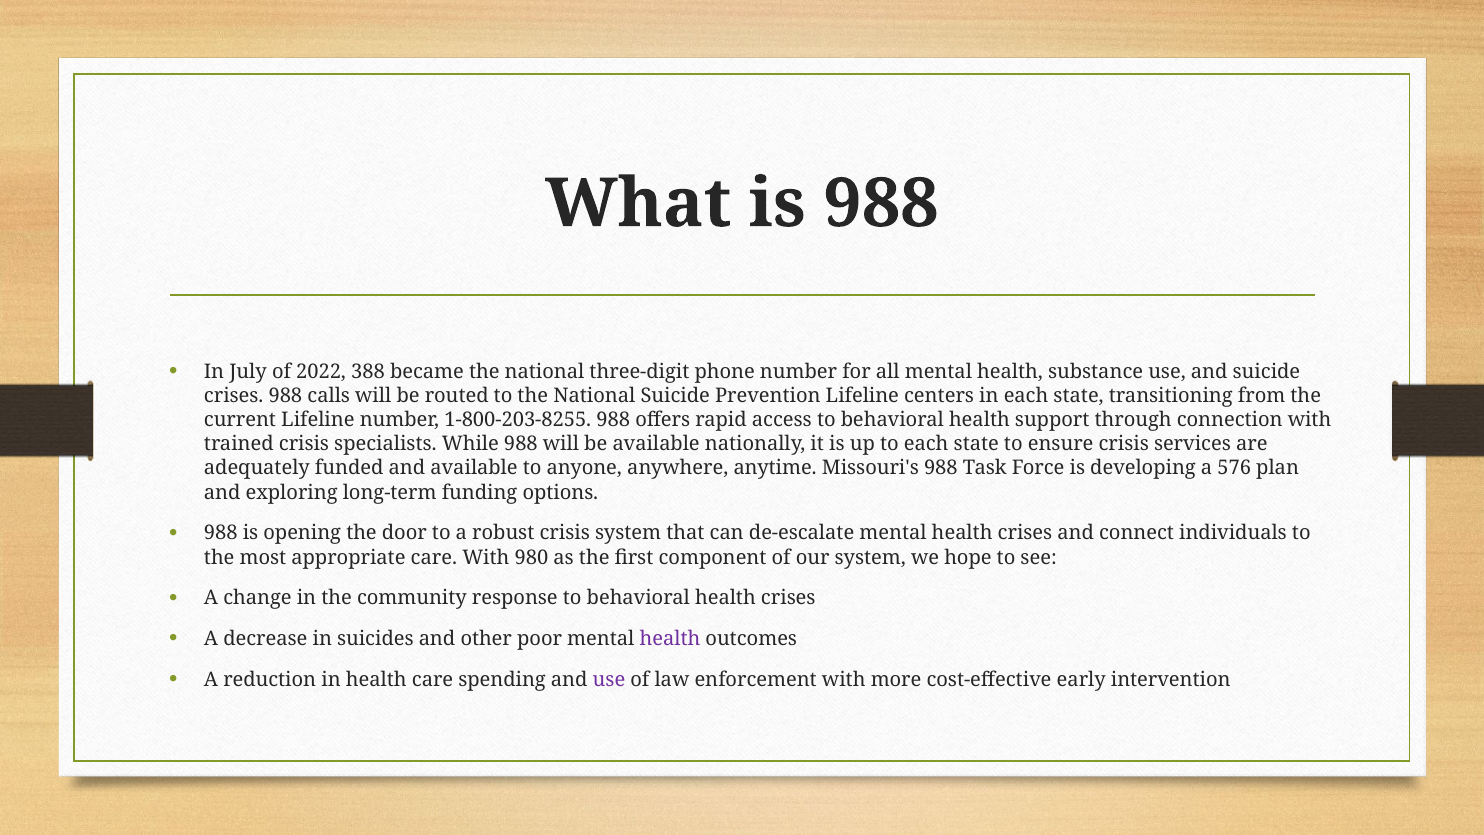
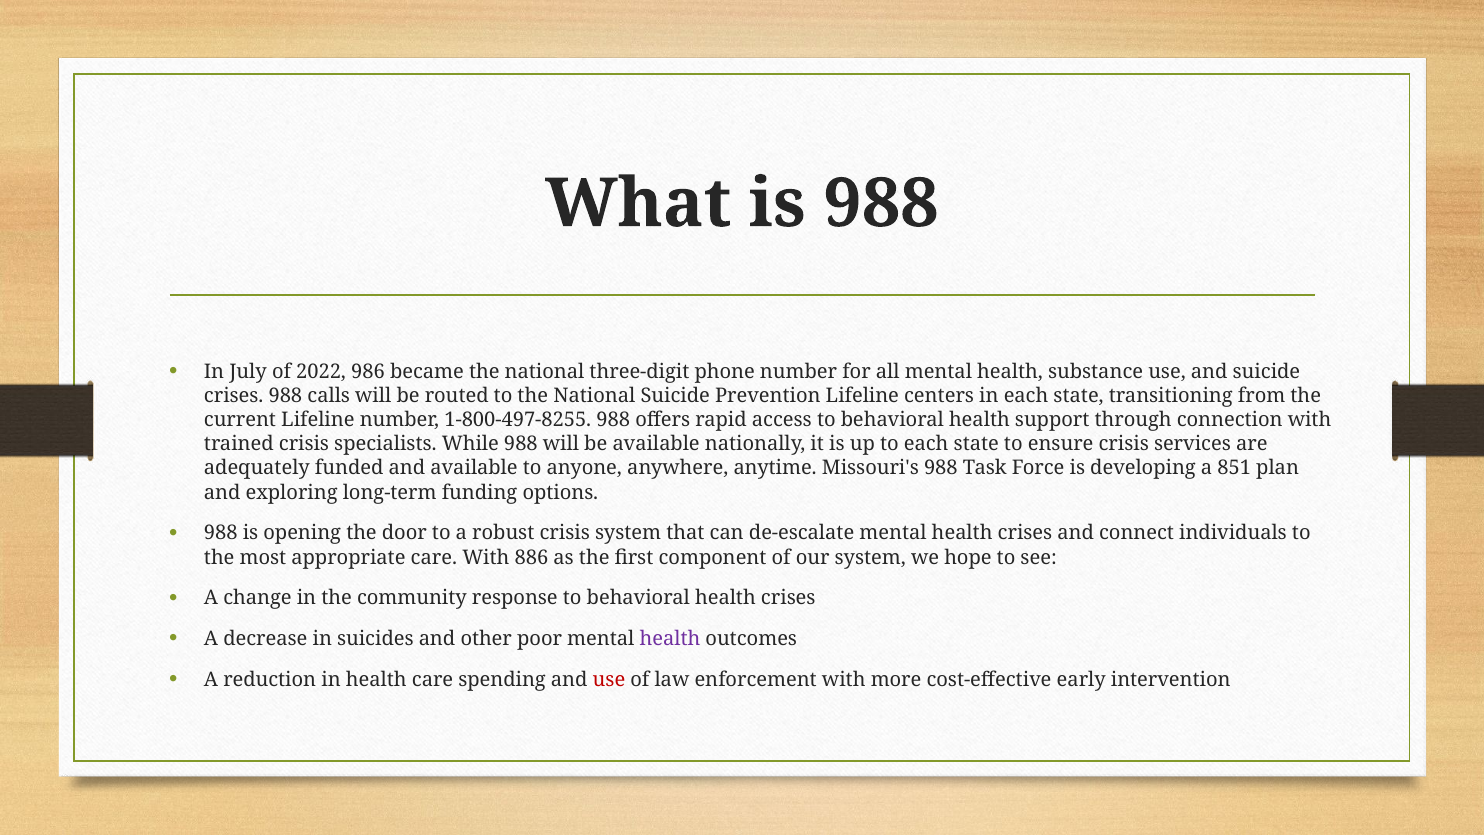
388: 388 -> 986 (368, 372)
1-800-203-8255: 1-800-203-8255 -> 1-800-497-8255 (518, 420)
576: 576 -> 851 (1234, 468)
980: 980 -> 886 (531, 557)
use colour: purple -> red (609, 680)
